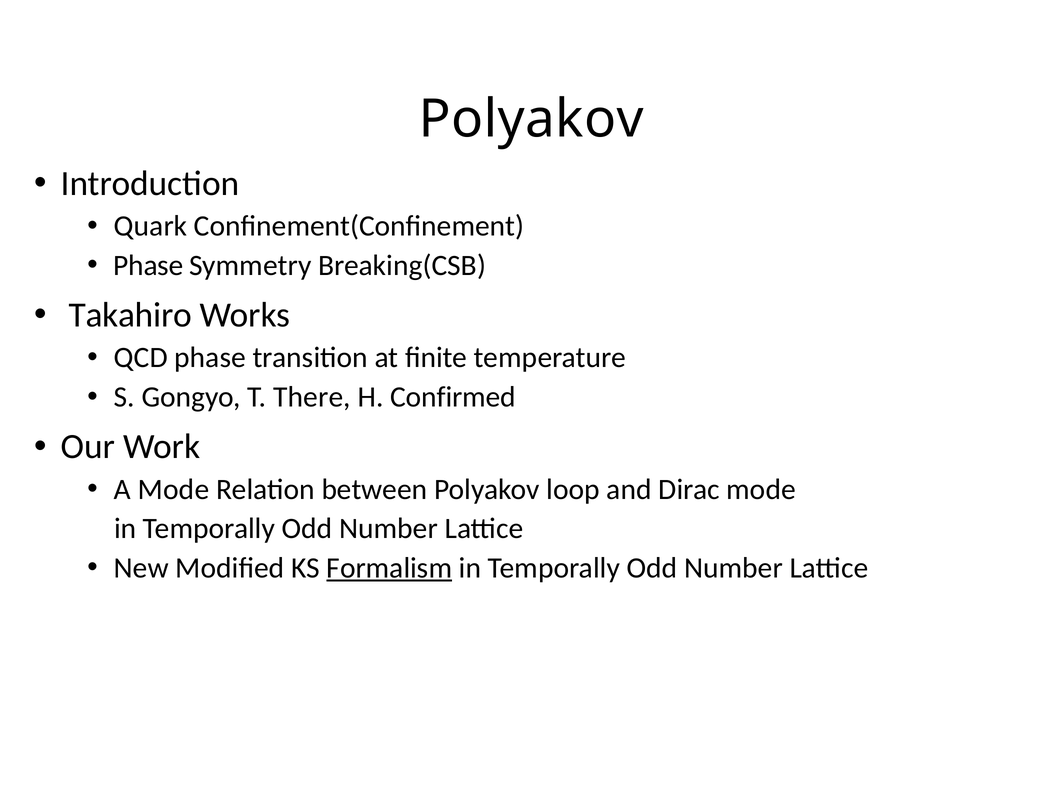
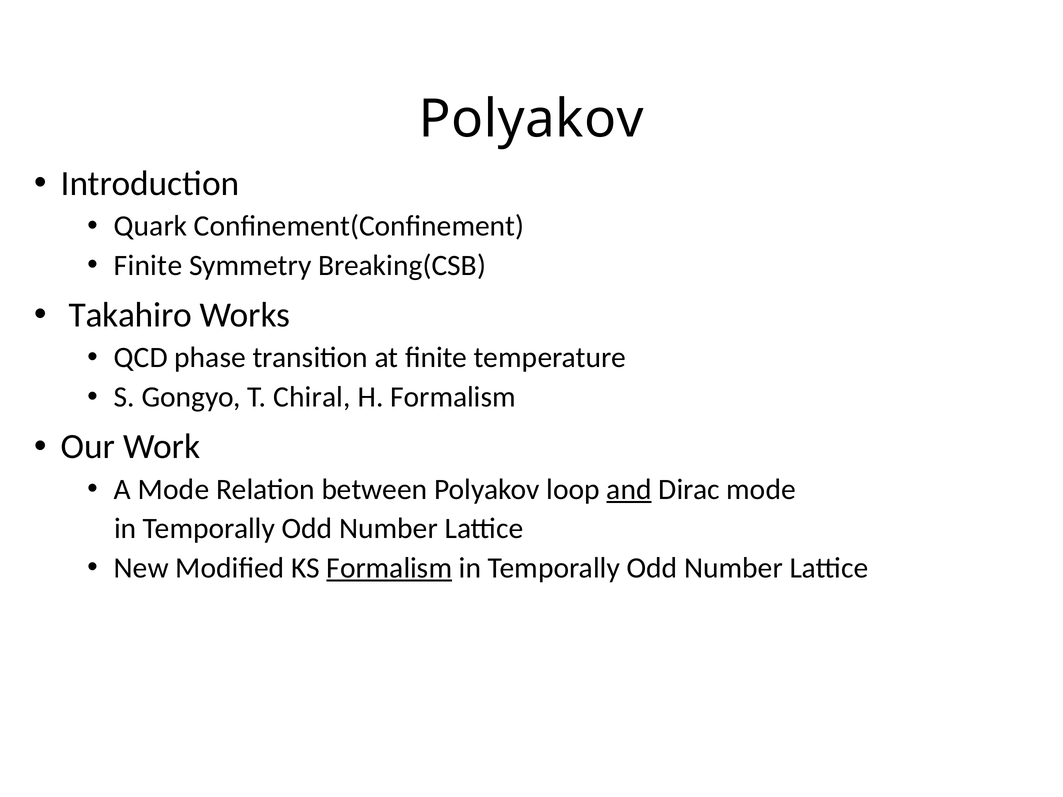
Phase: Phase -> Finite (148, 266)
There: There -> Chiral (312, 397)
H Confirmed: Confirmed -> Formalism (453, 397)
and underline: none -> present (629, 489)
